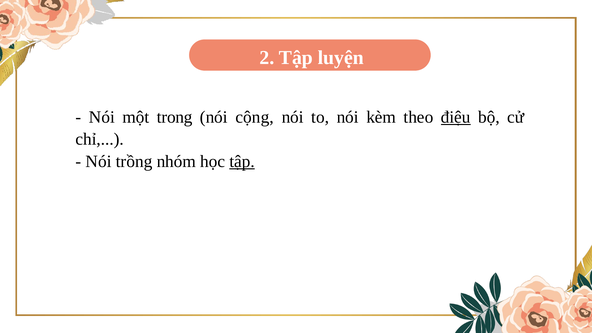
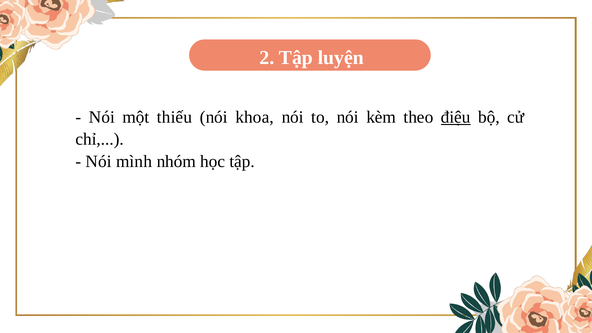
trong: trong -> thiếu (175, 117)
cộng: cộng -> khoa (255, 117)
trồng: trồng -> mình (134, 161)
tập underline: present -> none (242, 161)
